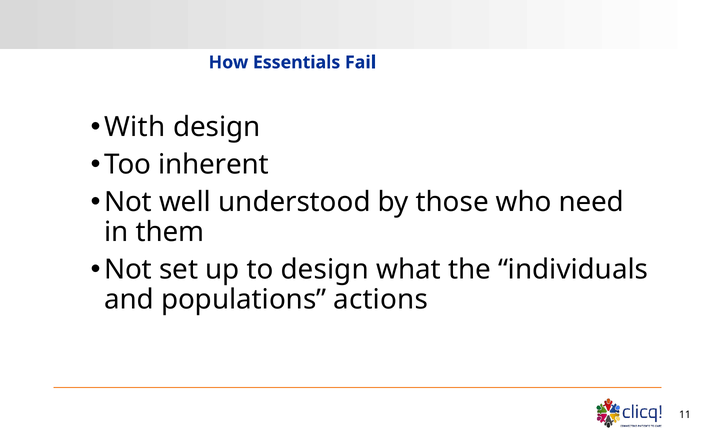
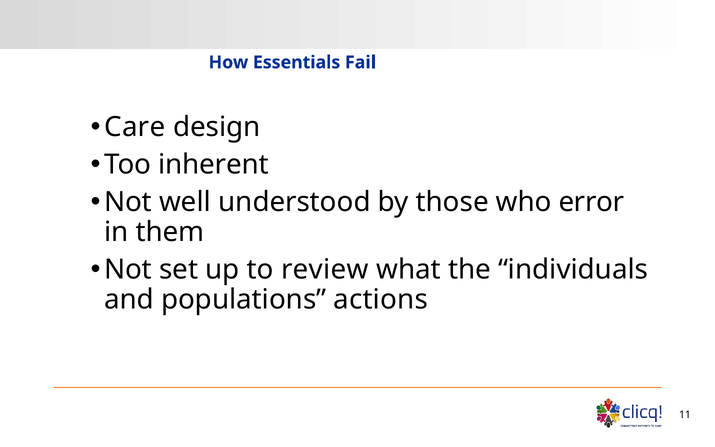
With: With -> Care (135, 127)
need: need -> error (591, 202)
to design: design -> review (325, 269)
